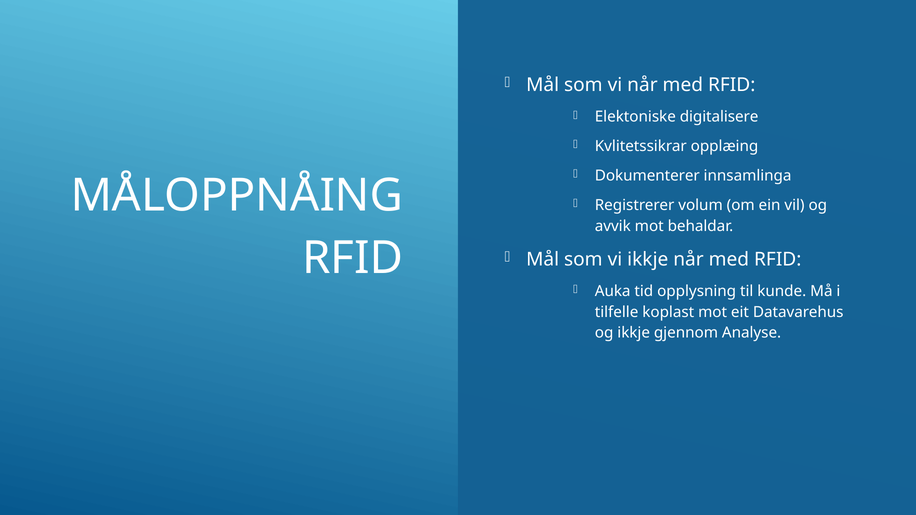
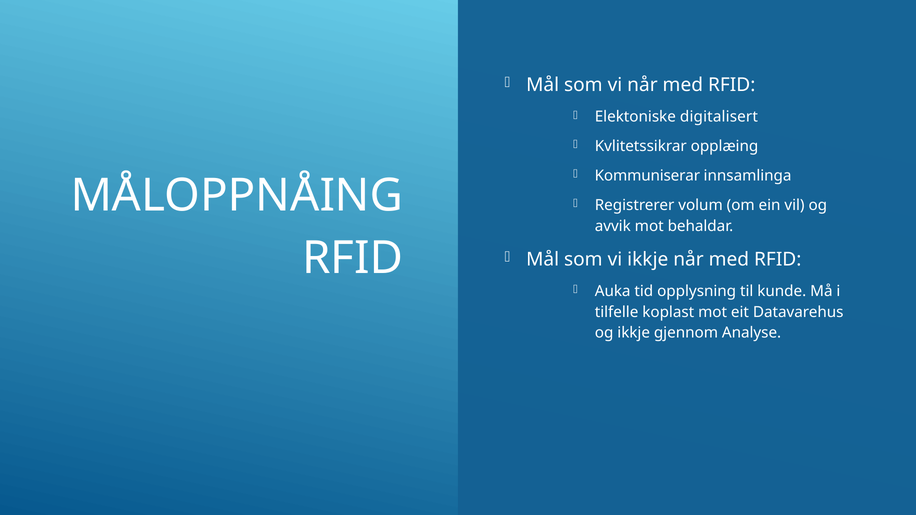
digitalisere: digitalisere -> digitalisert (719, 117)
Dokumenterer: Dokumenterer -> Kommuniserar (647, 176)
